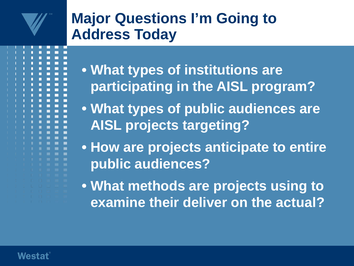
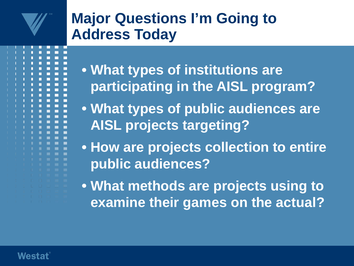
anticipate: anticipate -> collection (237, 147)
deliver: deliver -> games (205, 202)
